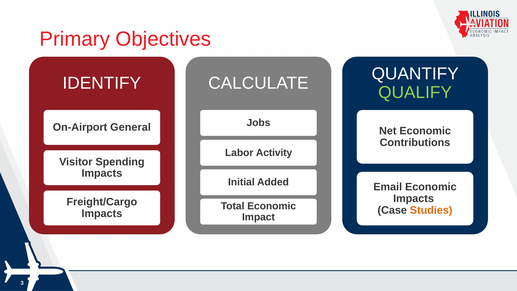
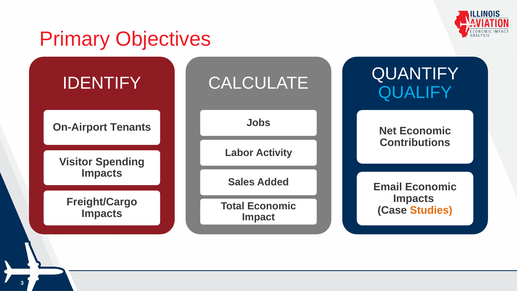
QUALIFY colour: light green -> light blue (415, 93)
General: General -> Tenants (131, 127)
Initial: Initial -> Sales (241, 182)
